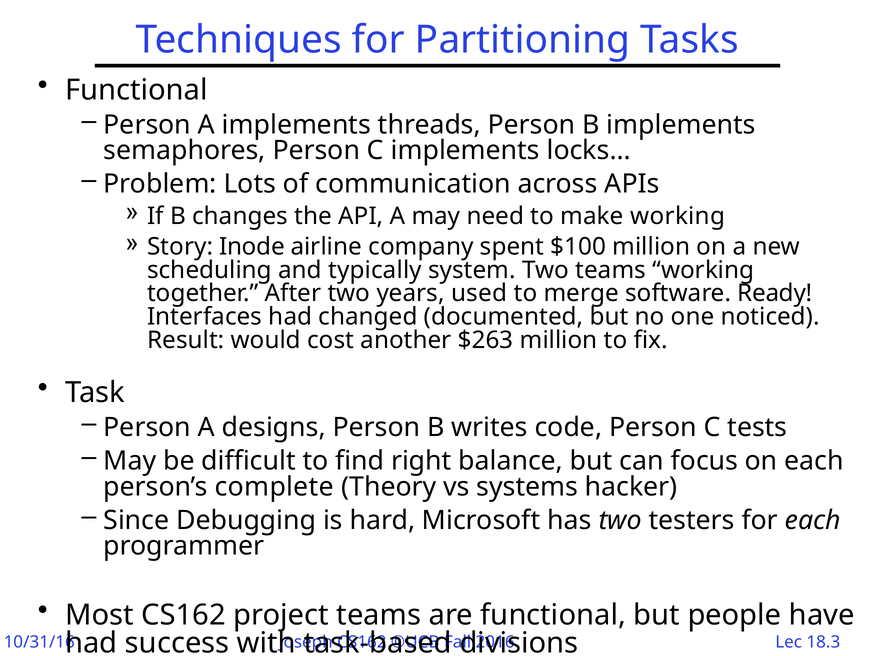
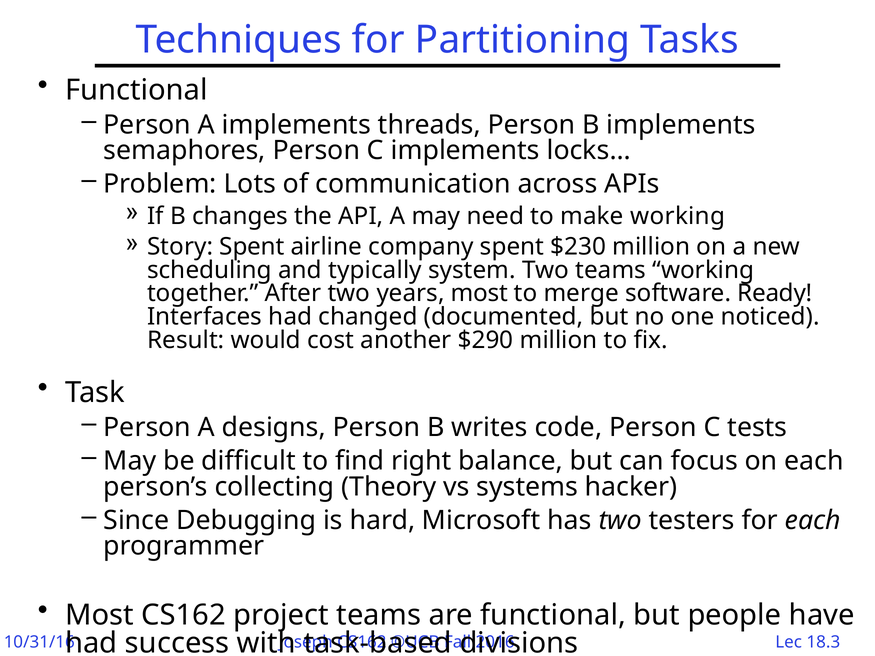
Story Inode: Inode -> Spent (252, 247)
$100: $100 -> $230 (578, 247)
years used: used -> most (479, 293)
$263: $263 -> $290 (486, 340)
complete: complete -> collecting (274, 487)
